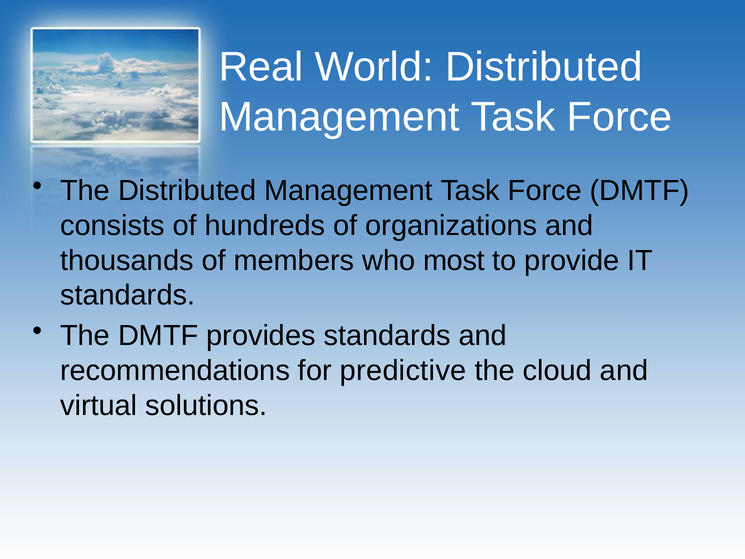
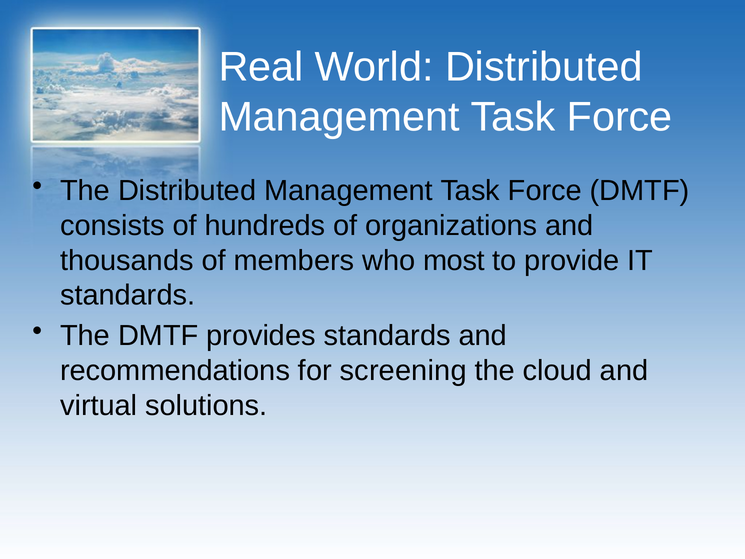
predictive: predictive -> screening (403, 371)
